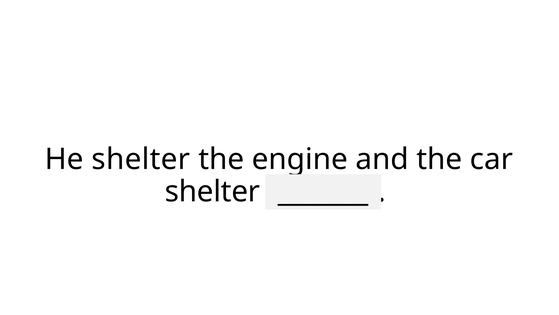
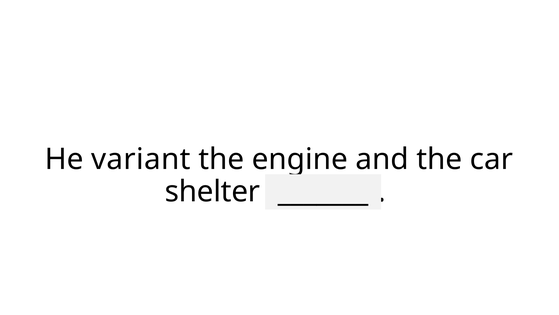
He shelter: shelter -> variant (141, 159)
